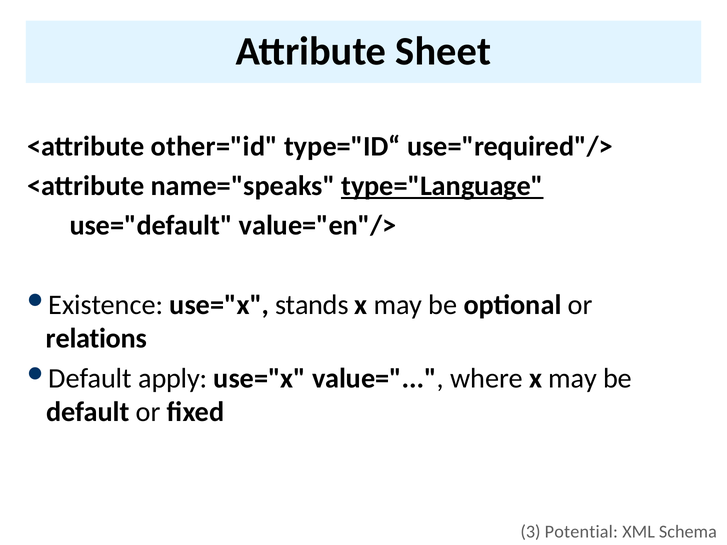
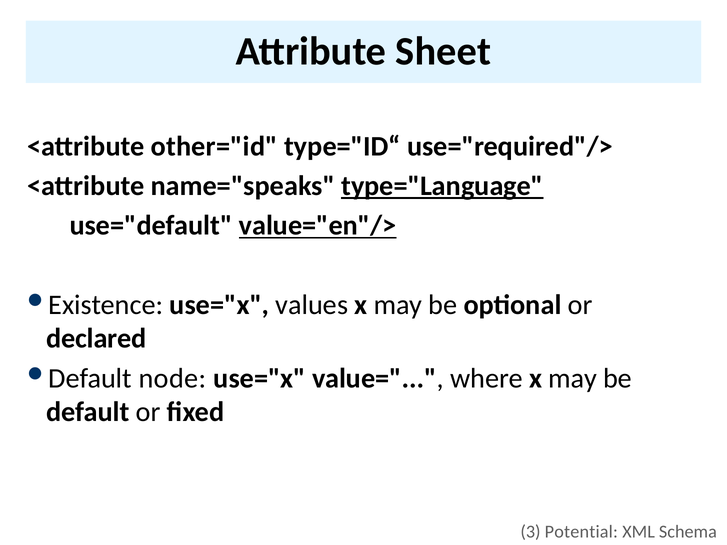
value="en"/> underline: none -> present (318, 226)
stands: stands -> values (312, 305)
relations: relations -> declared (96, 339)
apply: apply -> node (172, 378)
